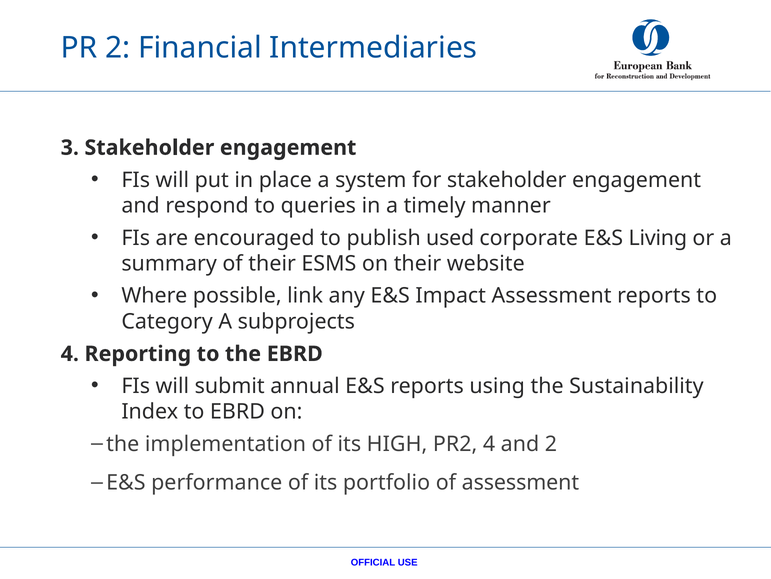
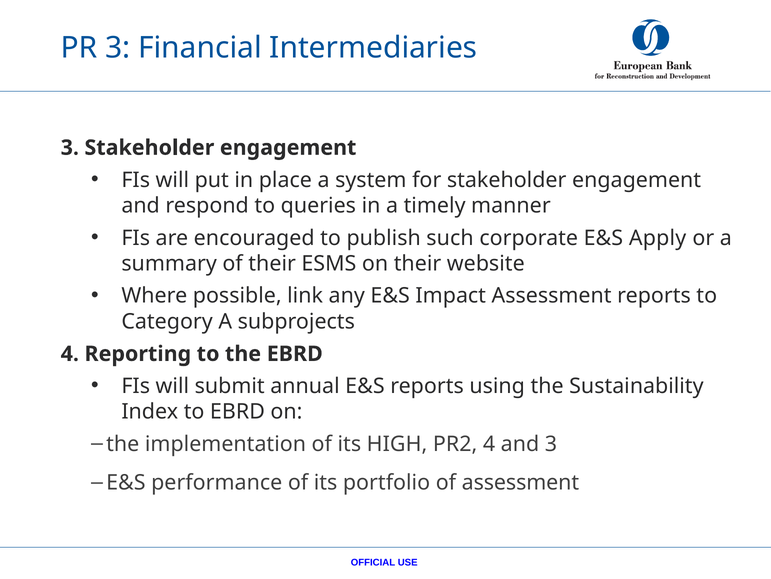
PR 2: 2 -> 3 (118, 48)
used: used -> such (450, 238)
Living: Living -> Apply (658, 238)
and 2: 2 -> 3 (551, 444)
